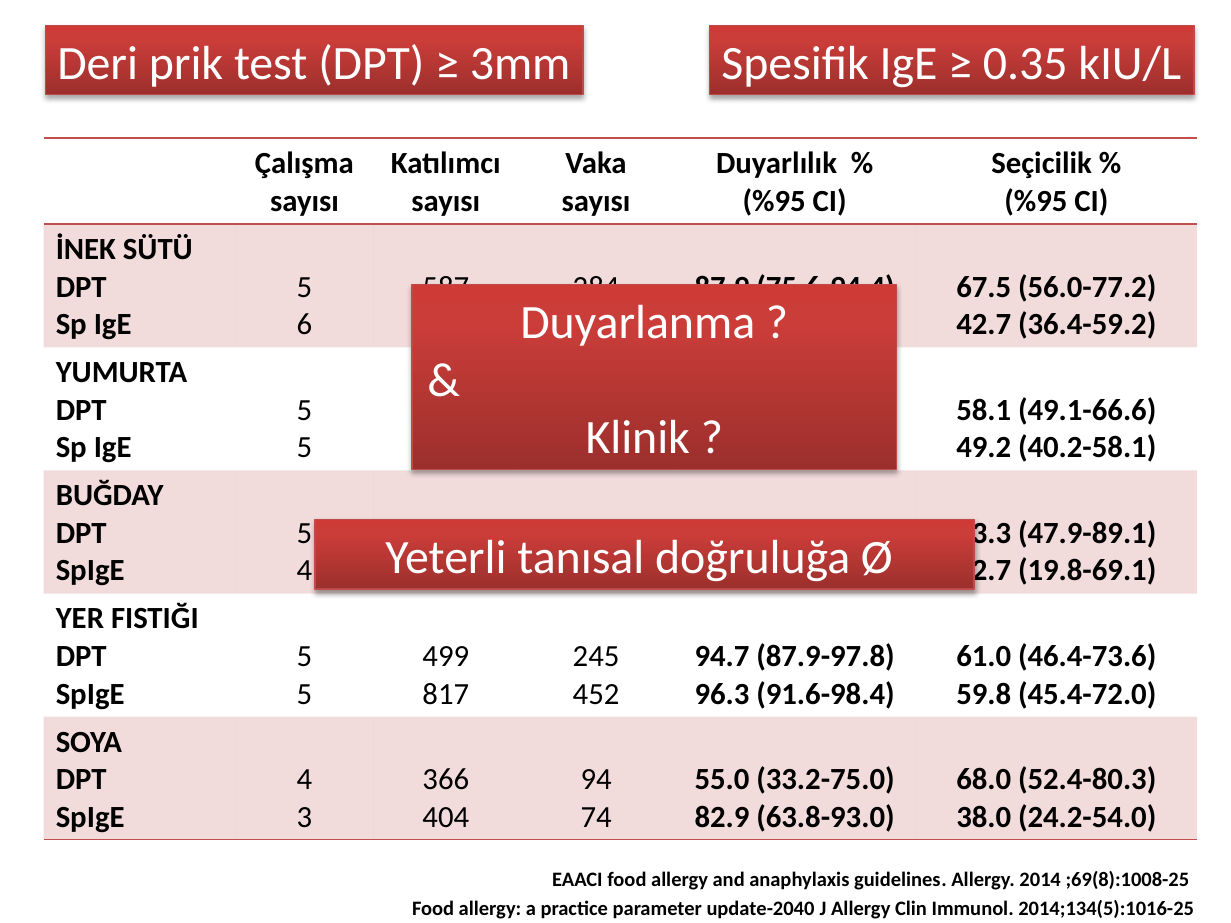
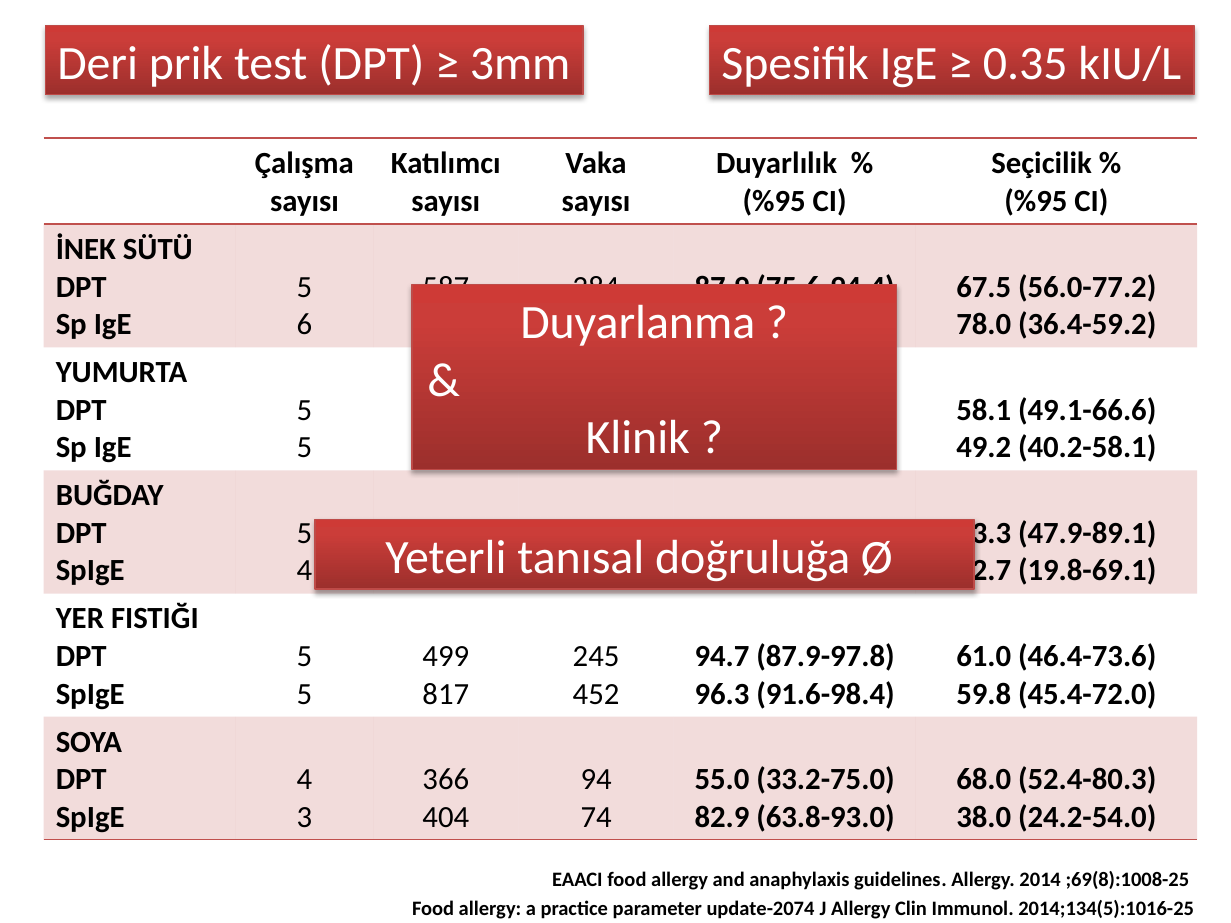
42.7: 42.7 -> 78.0 (984, 325)
update-2040: update-2040 -> update-2074 (760, 909)
